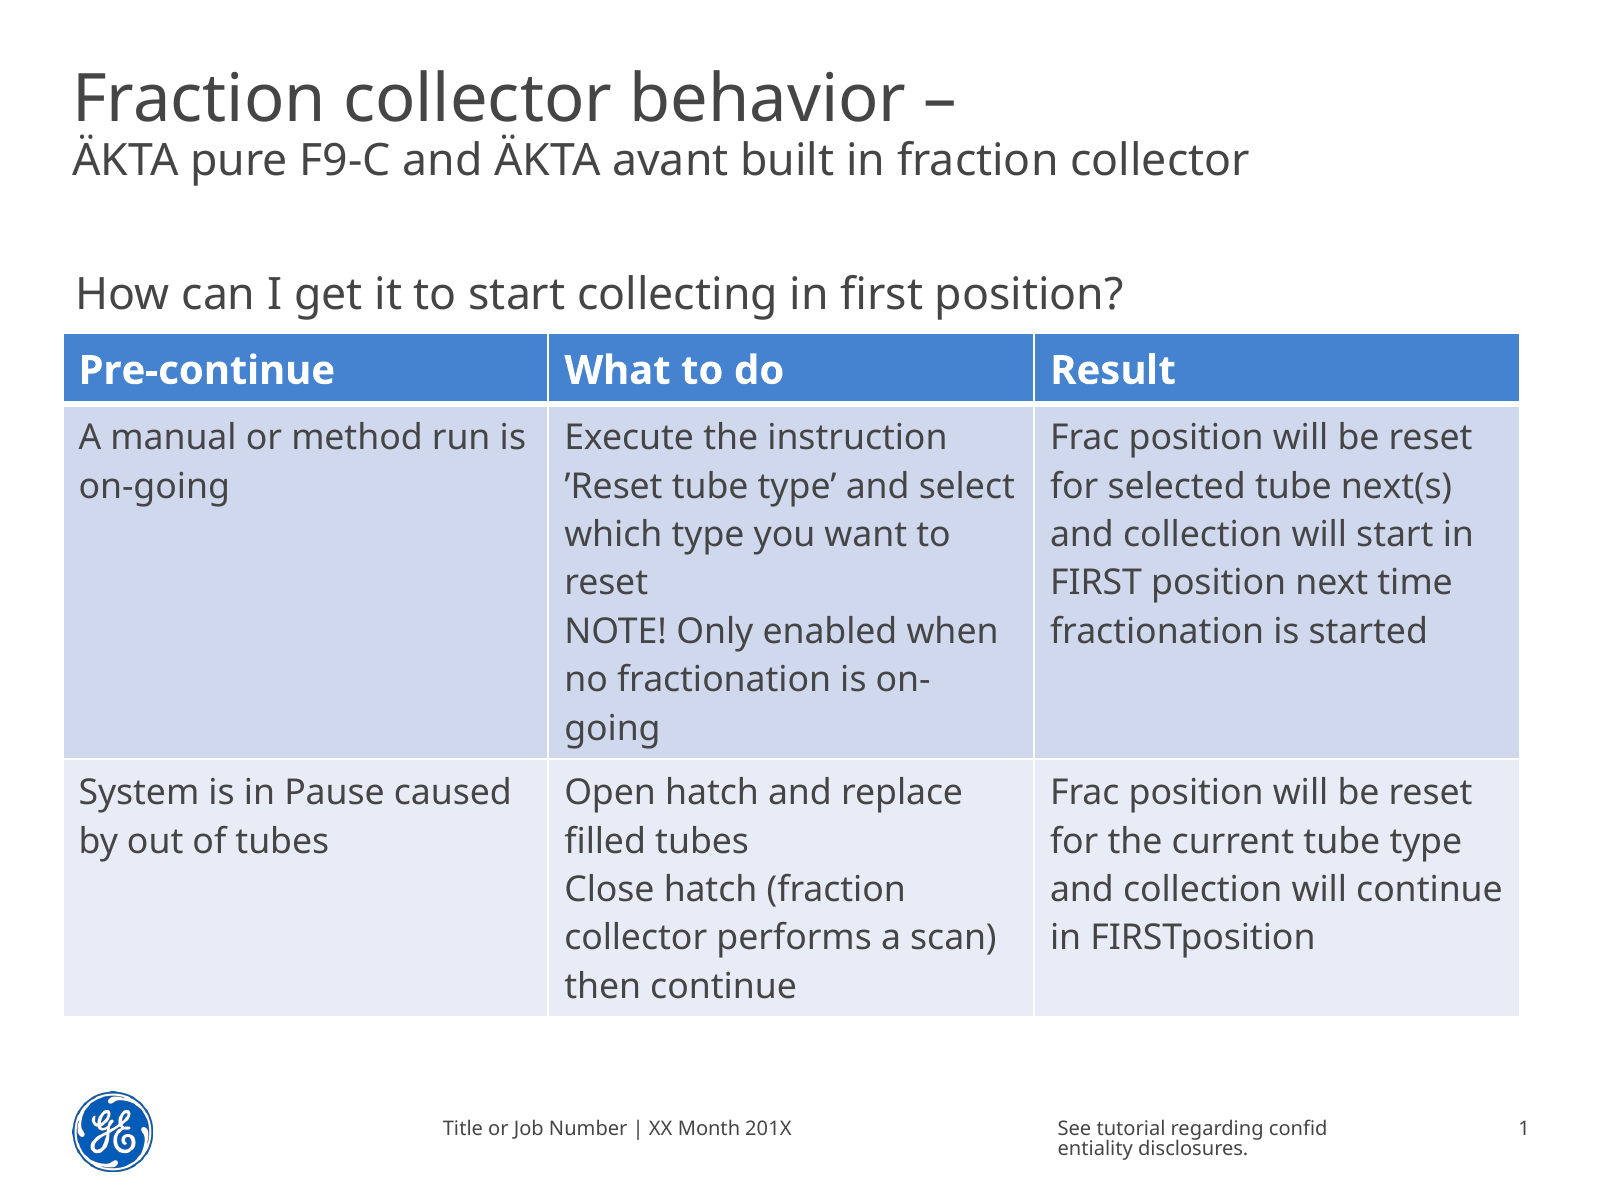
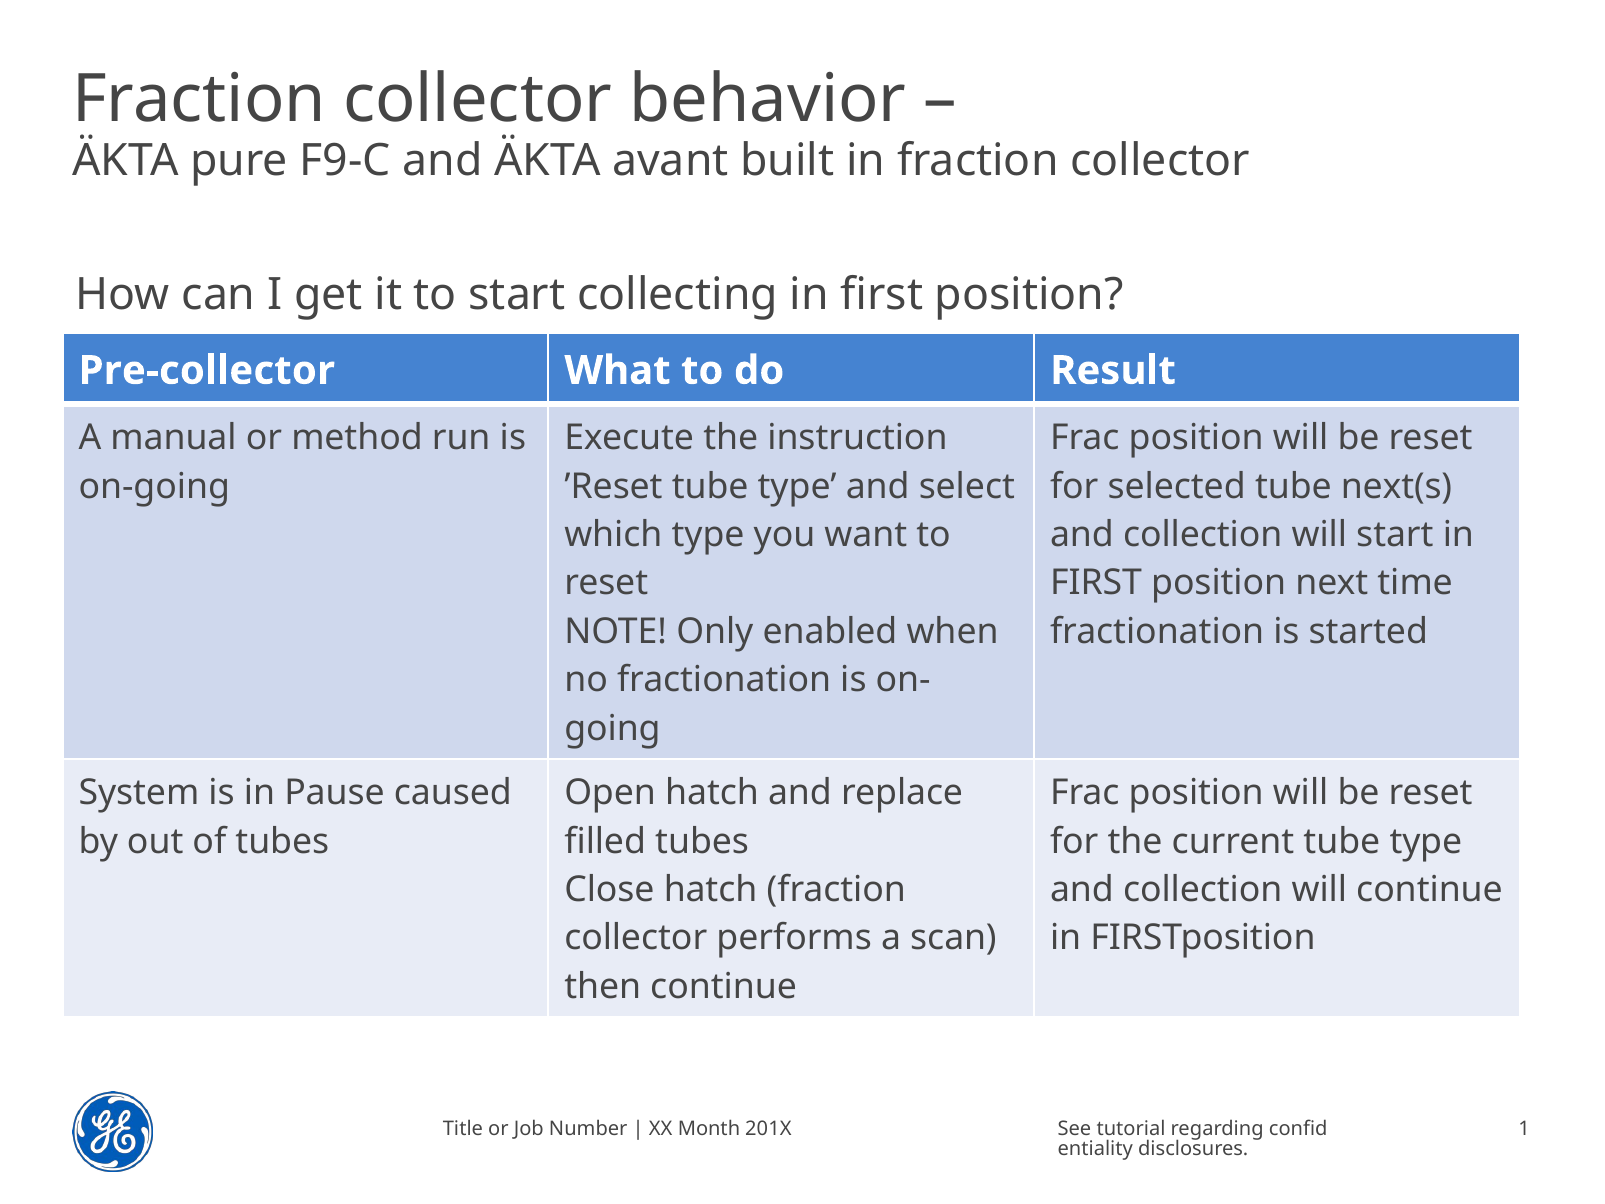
Pre-continue: Pre-continue -> Pre-collector (207, 371)
